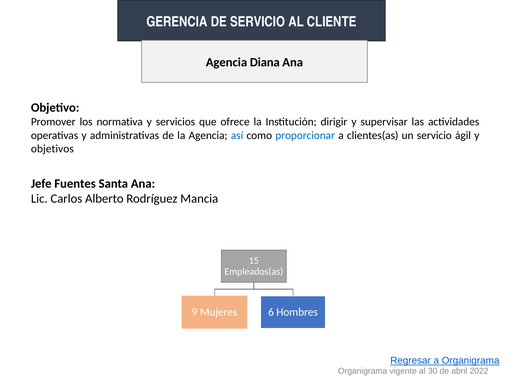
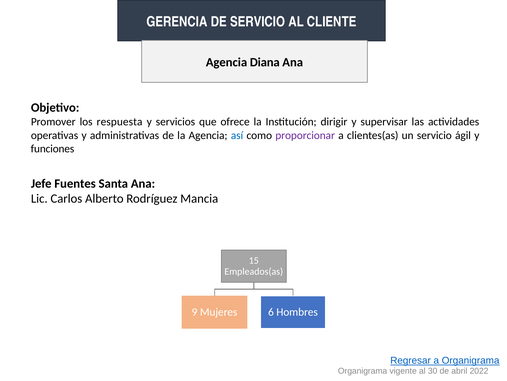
normativa: normativa -> respuesta (120, 122)
proporcionar colour: blue -> purple (305, 135)
objetivos: objetivos -> funciones (52, 149)
